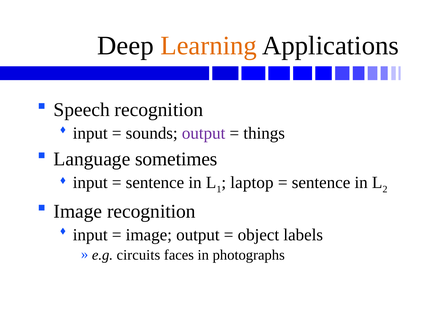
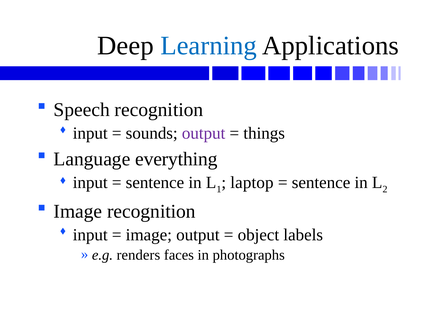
Learning colour: orange -> blue (209, 46)
sometimes: sometimes -> everything (176, 159)
circuits: circuits -> renders (138, 255)
